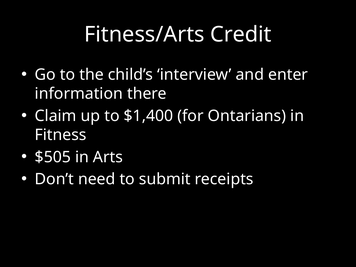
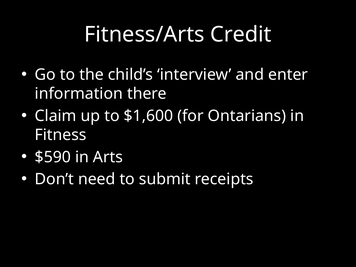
$1,400: $1,400 -> $1,600 (148, 116)
$505: $505 -> $590 (53, 157)
